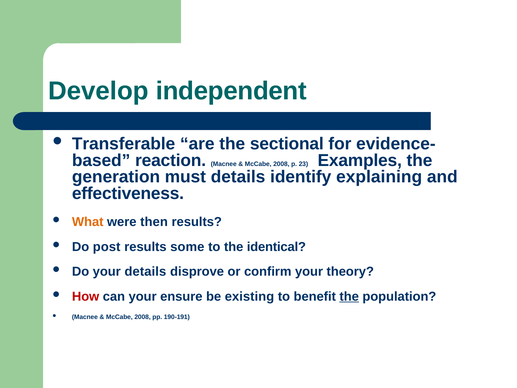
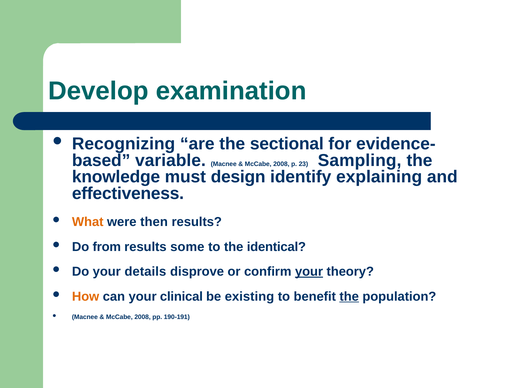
independent: independent -> examination (231, 91)
Transferable: Transferable -> Recognizing (124, 144)
reaction: reaction -> variable (170, 160)
Examples: Examples -> Sampling (360, 160)
generation: generation -> knowledge (116, 177)
must details: details -> design (238, 177)
post: post -> from (107, 247)
your underline: none -> present (309, 271)
How colour: red -> orange (86, 296)
ensure: ensure -> clinical (181, 296)
